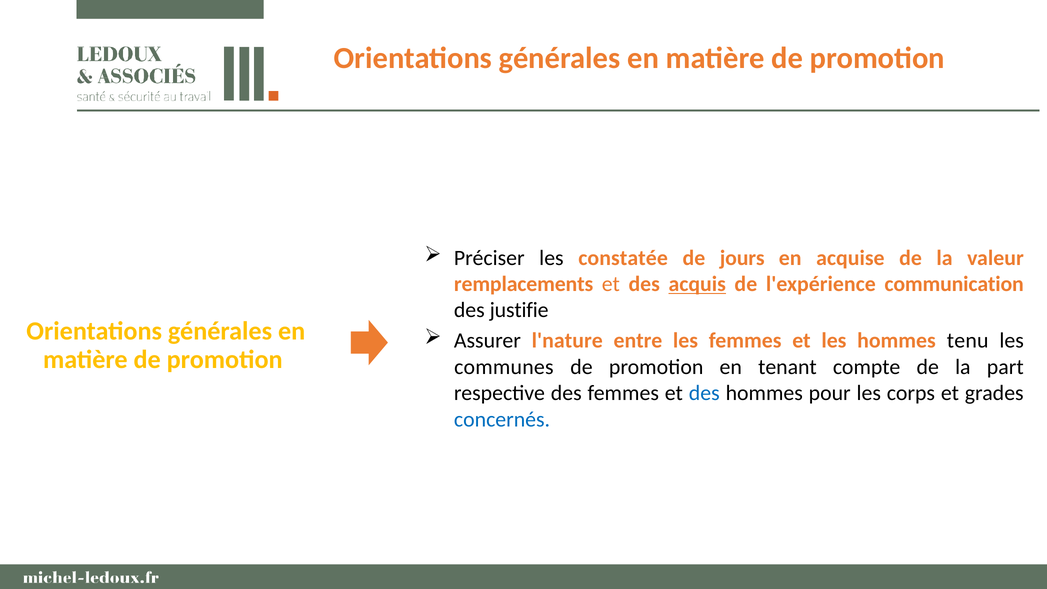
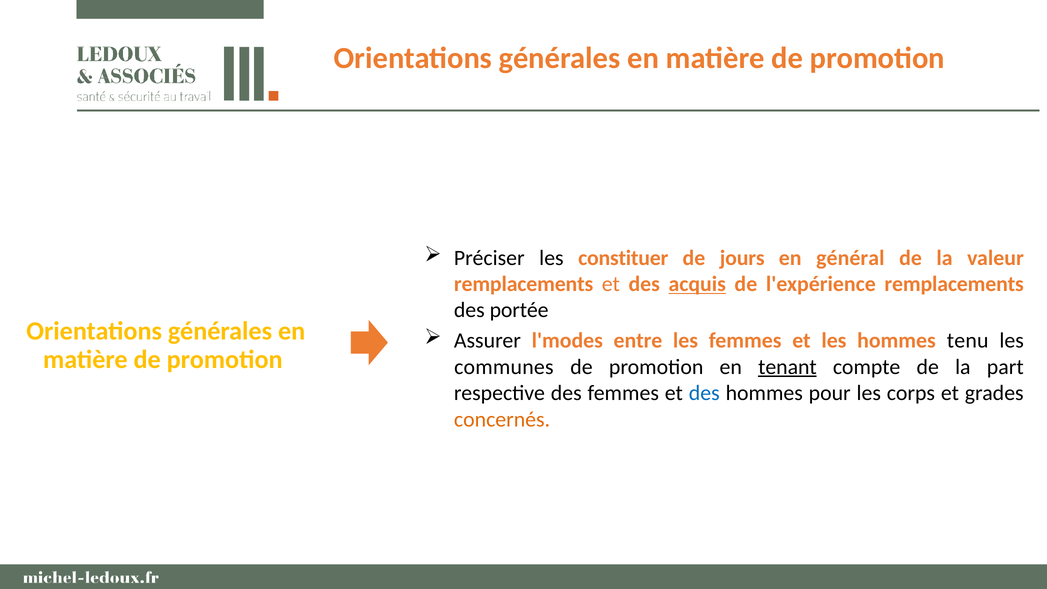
constatée: constatée -> constituer (623, 258)
acquise: acquise -> général (850, 258)
l'expérience communication: communication -> remplacements (954, 284)
justifie: justifie -> portée (519, 310)
l'nature: l'nature -> l'modes (567, 341)
tenant underline: none -> present (787, 367)
concernés colour: blue -> orange (502, 419)
